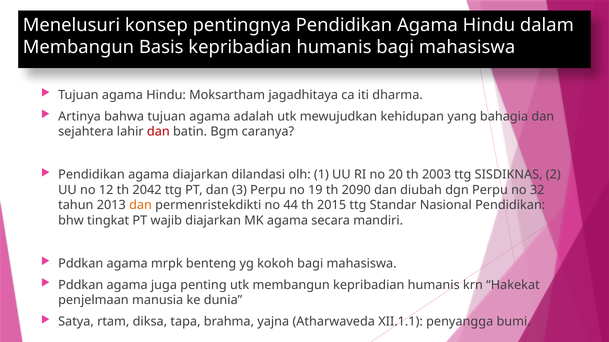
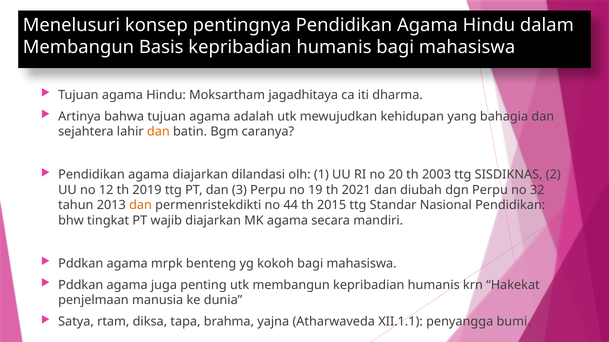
dan colour: red -> orange (158, 132)
2042: 2042 -> 2019 (147, 190)
2090: 2090 -> 2021 (356, 190)
